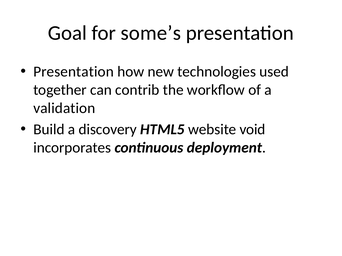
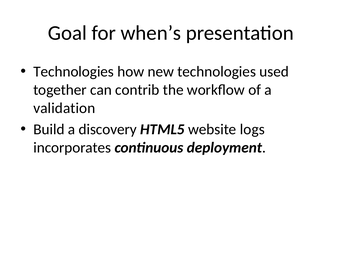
some’s: some’s -> when’s (151, 33)
Presentation: Presentation -> Technologies (74, 72)
void: void -> logs (252, 130)
